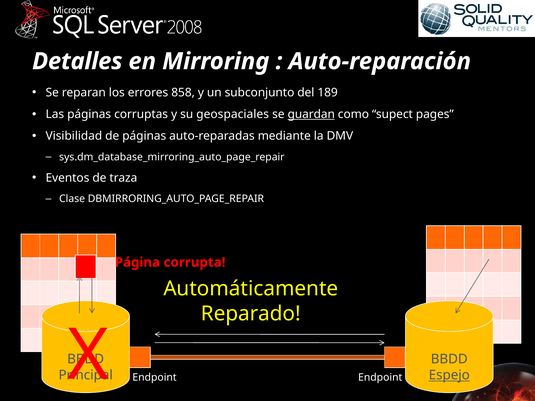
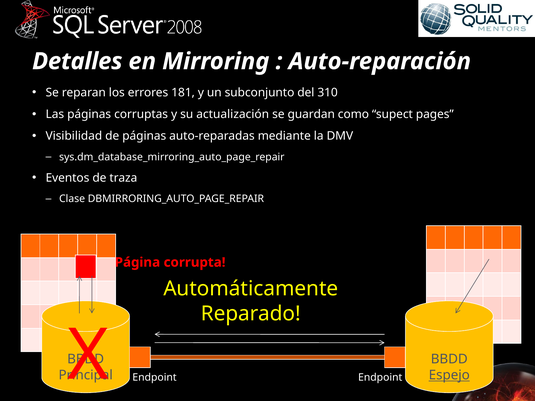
858: 858 -> 181 (183, 93)
189: 189 -> 310 (328, 93)
geospaciales: geospaciales -> actualización (233, 114)
guardan underline: present -> none (311, 114)
